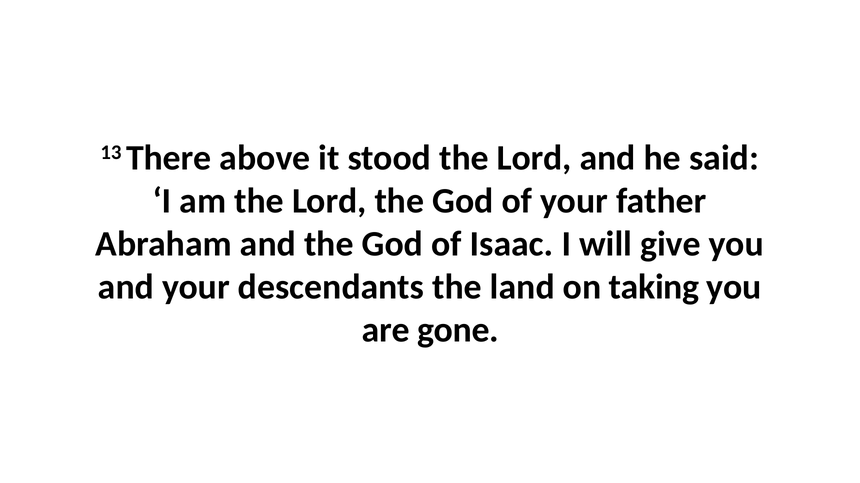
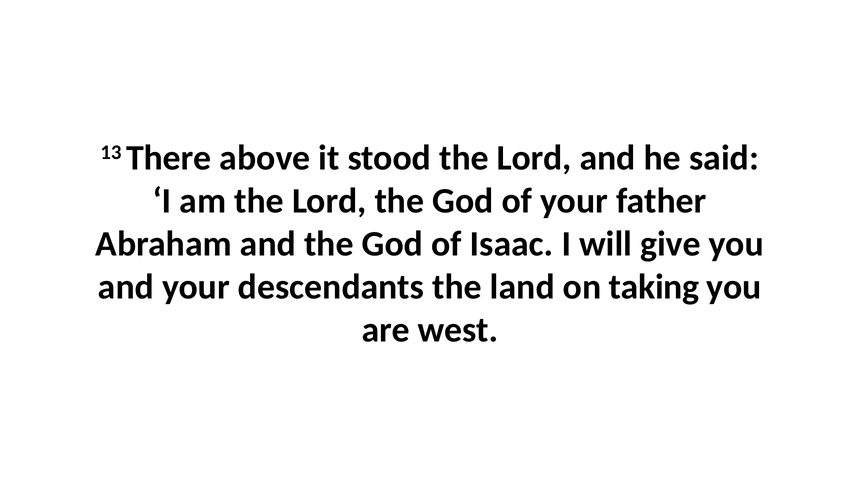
gone: gone -> west (458, 330)
